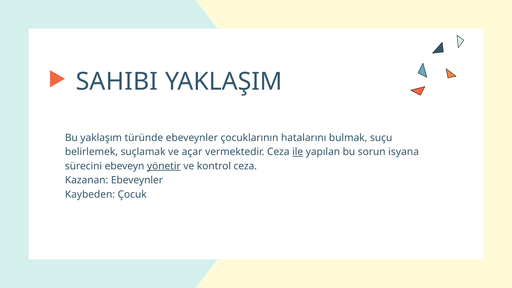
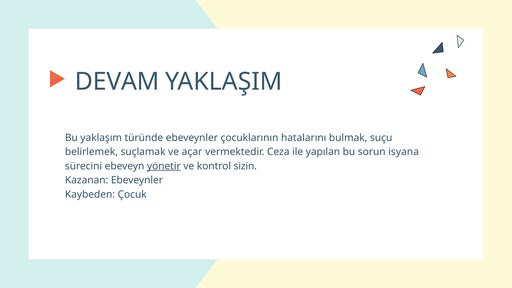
SAHIBI: SAHIBI -> DEVAM (117, 82)
ile underline: present -> none (298, 152)
kontrol ceza: ceza -> sizin (245, 166)
